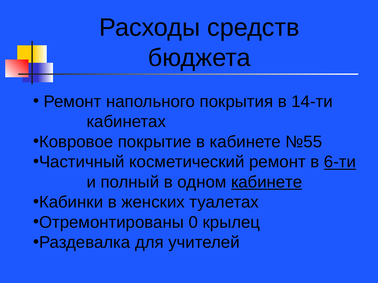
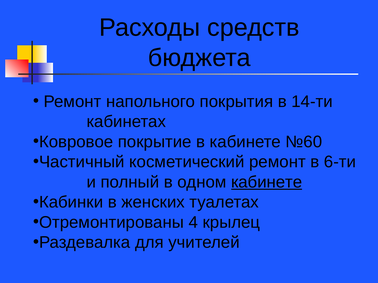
№55: №55 -> №60 (304, 142)
6-ти underline: present -> none (340, 162)
0: 0 -> 4 (193, 223)
